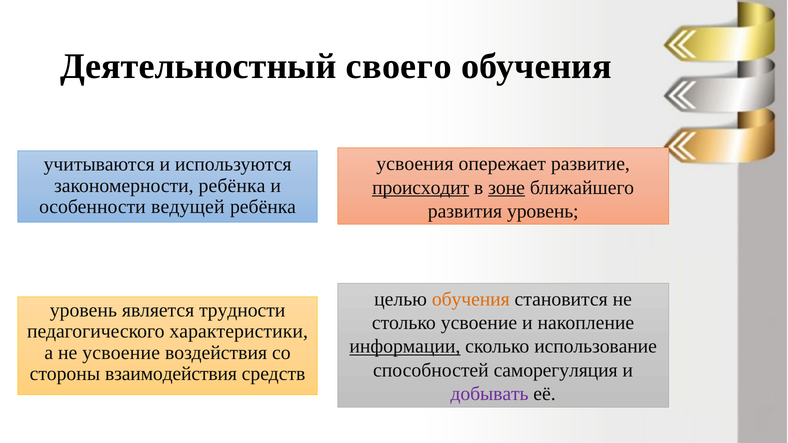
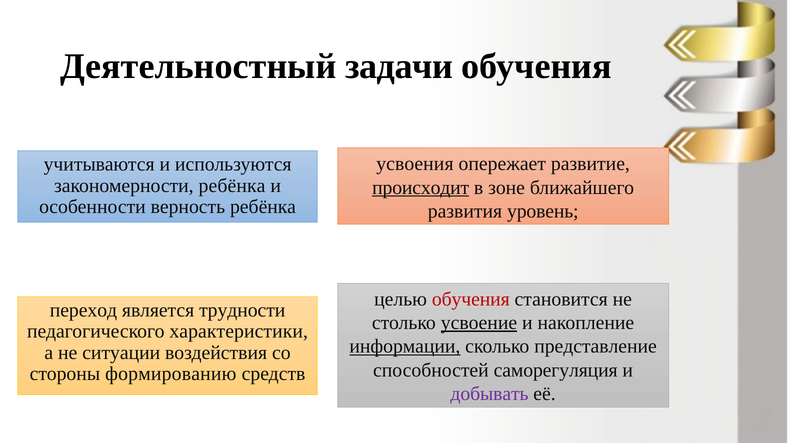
своего: своего -> задачи (399, 66)
зоне underline: present -> none (507, 188)
ведущей: ведущей -> верность (188, 207)
обучения colour: orange -> red (471, 299)
уровень: уровень -> переход (83, 310)
усвоение underline: none -> present (479, 323)
использование: использование -> представление (596, 347)
не усвоение: усвоение -> ситуации (121, 353)
взаимодействия: взаимодействия -> формированию (171, 374)
